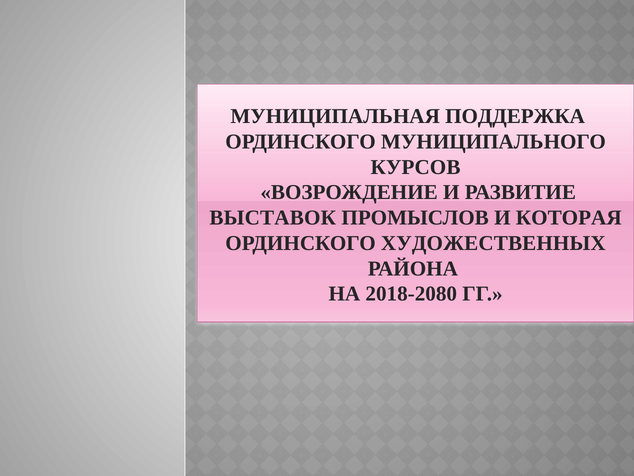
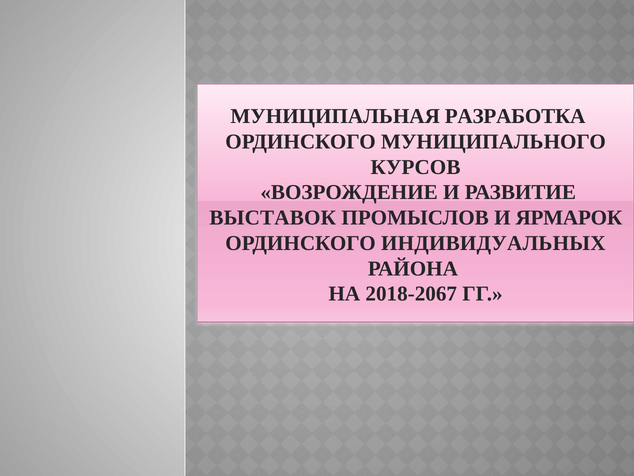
ПОДДЕРЖКА: ПОДДЕРЖКА -> РАЗРАБОТКА (515, 116)
КОТОРАЯ: КОТОРАЯ -> ЯРМАРОК (569, 218)
ХУДОЖЕСТВЕННЫХ: ХУДОЖЕСТВЕННЫХ -> ИНДИВИДУАЛЬНЫХ (493, 243)
2018-2080: 2018-2080 -> 2018-2067 (411, 294)
